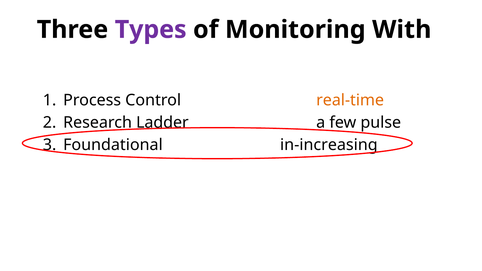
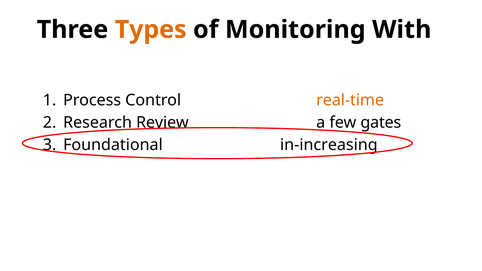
Types colour: purple -> orange (151, 30)
Ladder: Ladder -> Review (162, 122)
pulse: pulse -> gates (381, 122)
